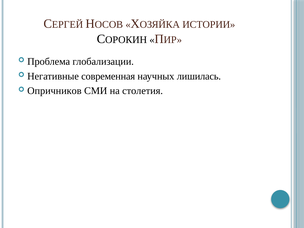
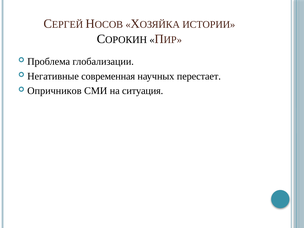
лишилась: лишилась -> перестает (199, 76)
столетия: столетия -> ситуация (143, 91)
